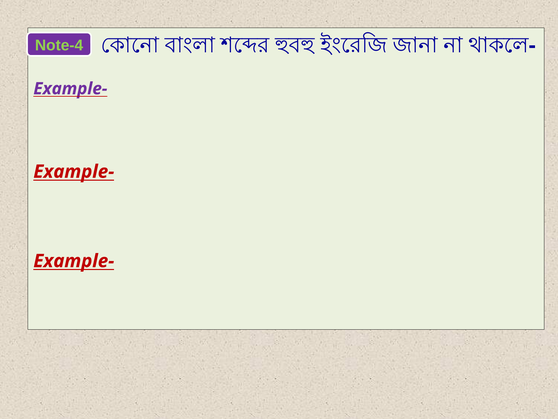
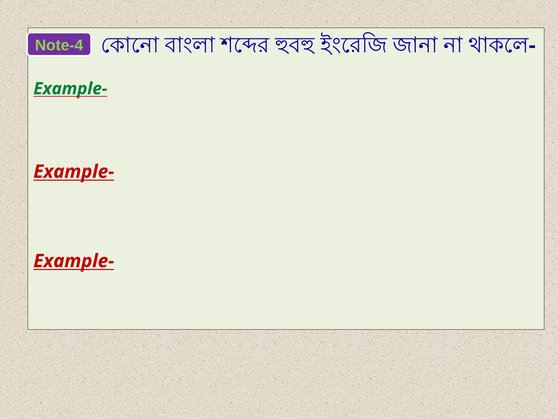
Example- colour: purple -> green (70, 89)
